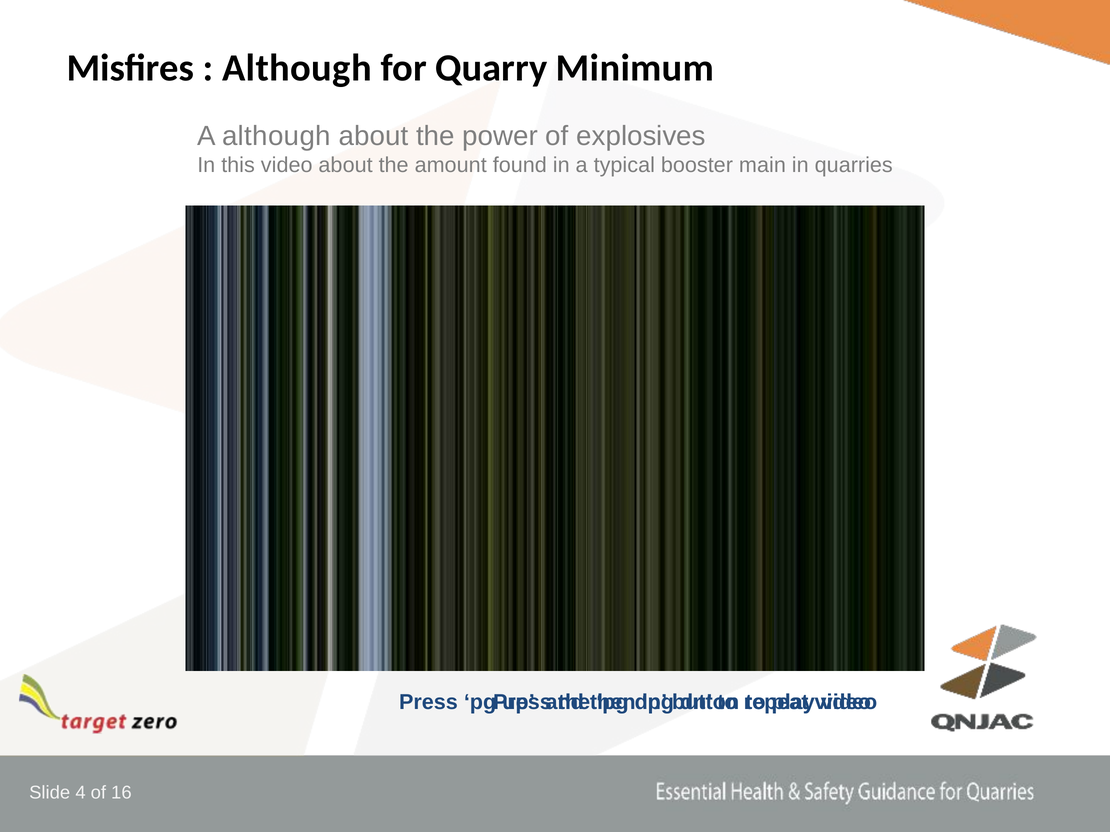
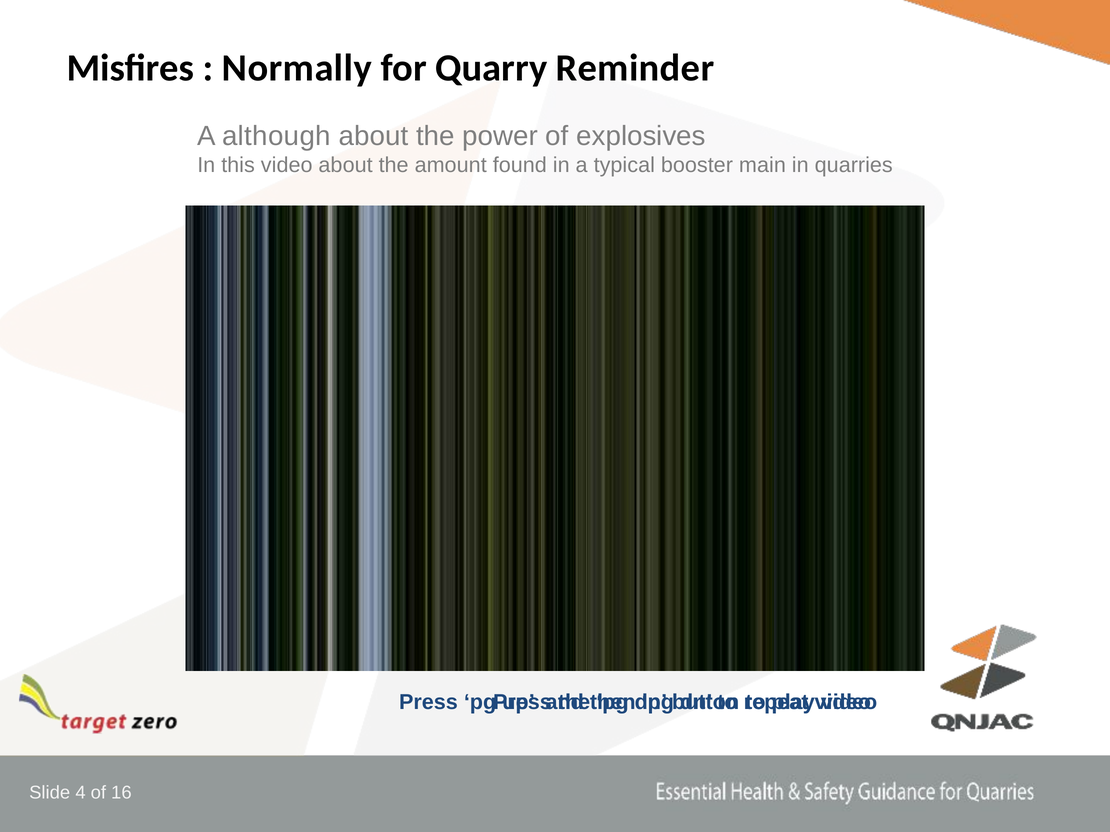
Although: Although -> Normally (297, 68)
Minimum: Minimum -> Reminder (635, 68)
